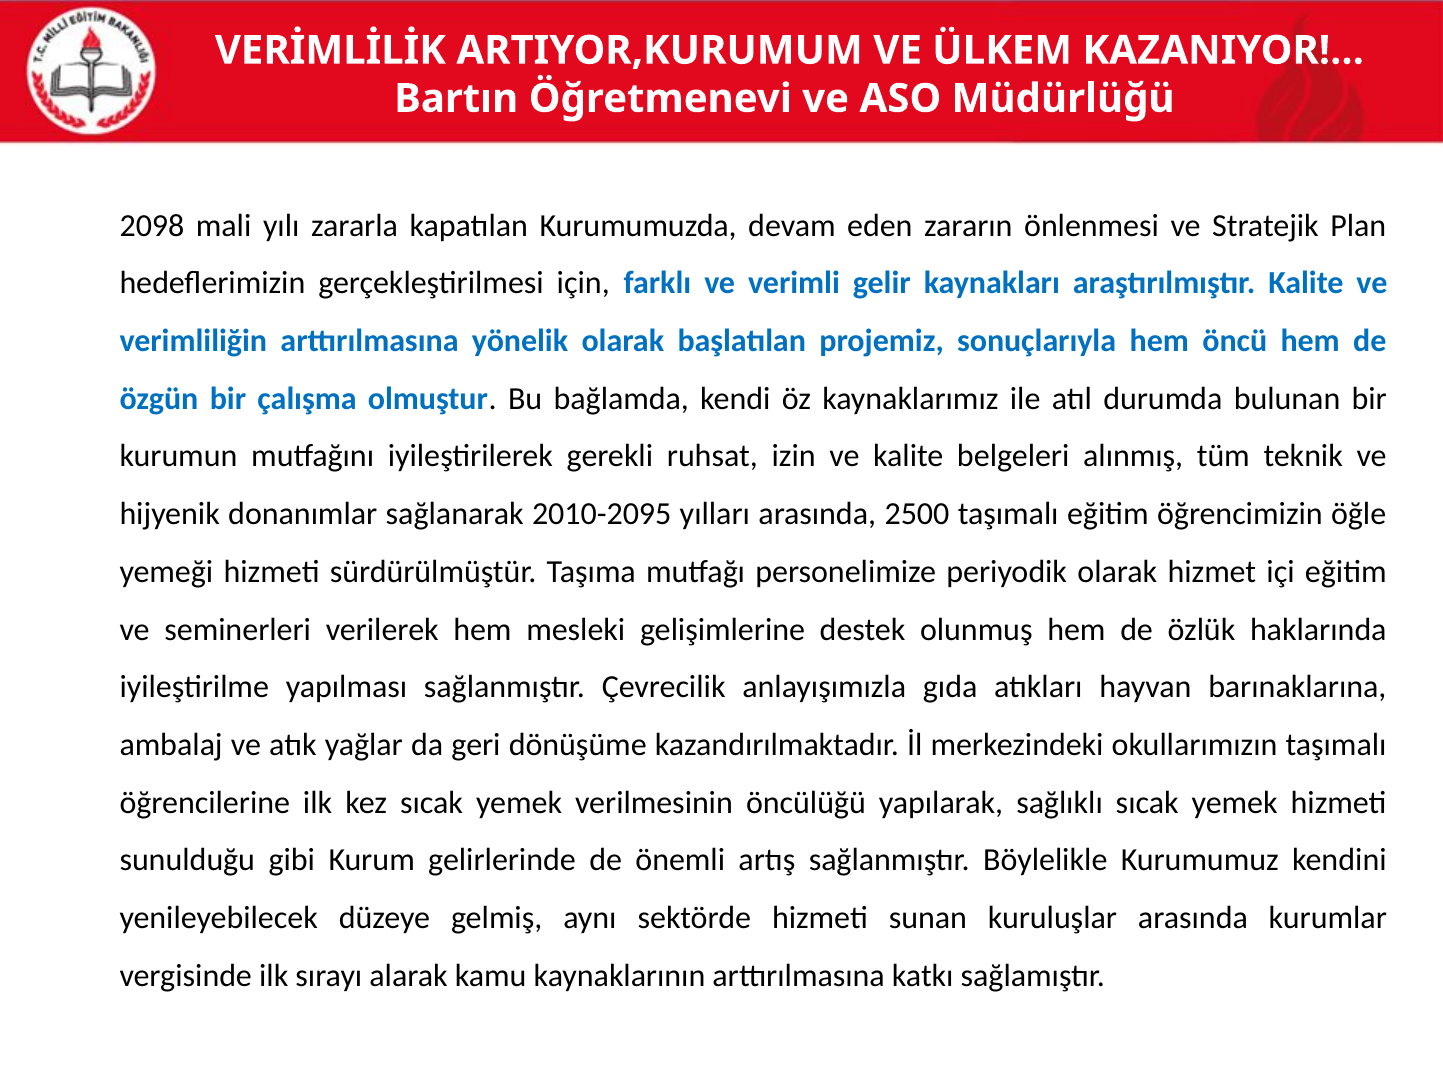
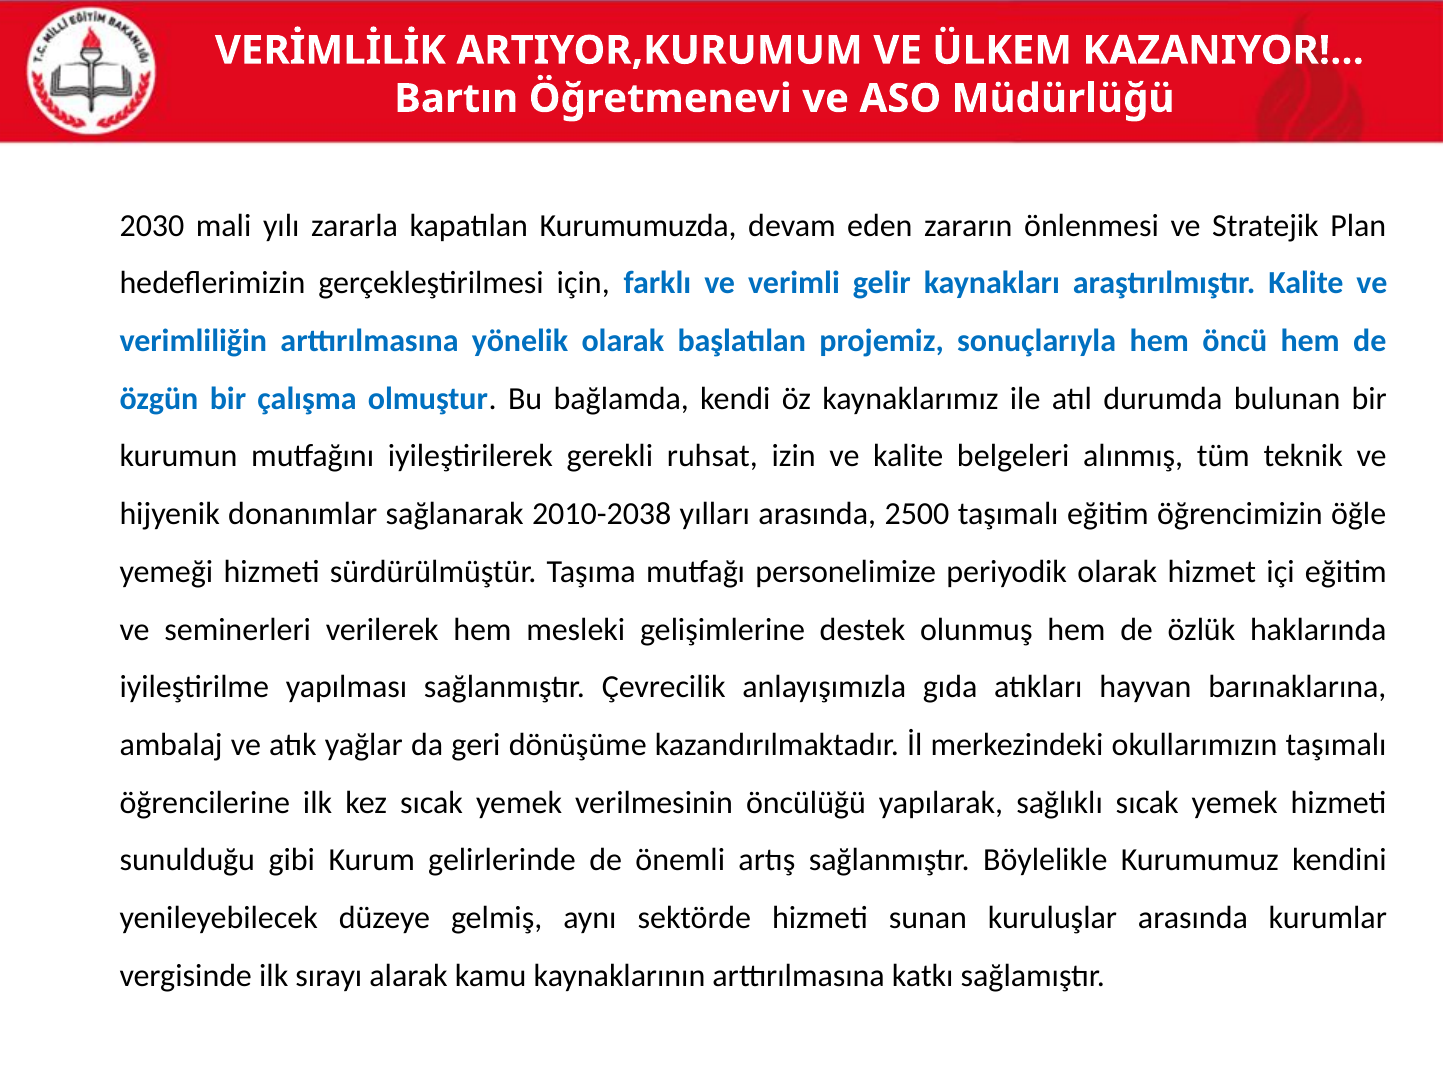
2098: 2098 -> 2030 (152, 225)
2010-2095: 2010-2095 -> 2010-2038 (602, 514)
